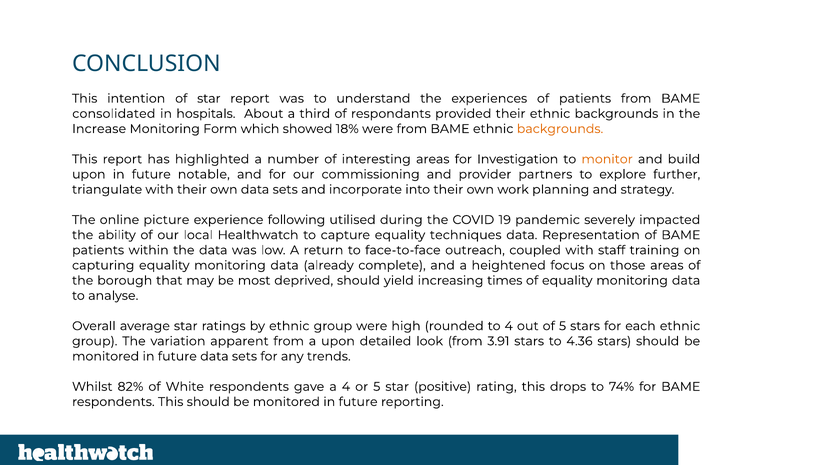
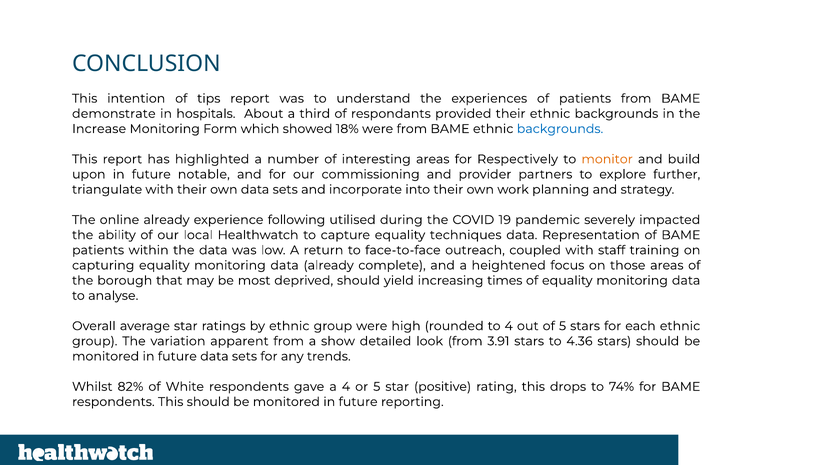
of star: star -> tips (209, 99)
consolidated: consolidated -> demonstrate (114, 114)
backgrounds colour: orange -> blue (560, 129)
Investigation: Investigation -> Respectively (518, 159)
online picture: picture -> already (166, 220)
a upon: upon -> show (338, 341)
